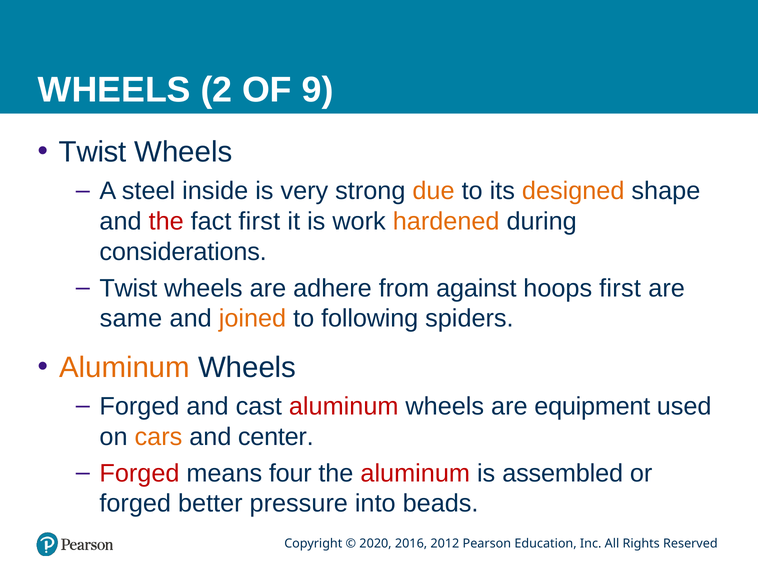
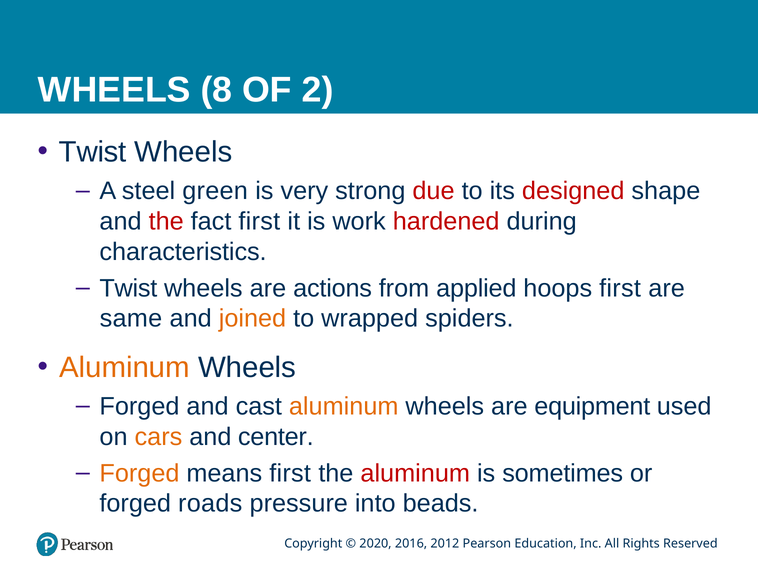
2: 2 -> 8 (216, 90)
9: 9 -> 2 (318, 90)
inside: inside -> green (215, 191)
due colour: orange -> red (433, 191)
designed colour: orange -> red (573, 191)
hardened colour: orange -> red (446, 222)
considerations: considerations -> characteristics (183, 252)
adhere: adhere -> actions (333, 289)
against: against -> applied (476, 289)
following: following -> wrapped (370, 319)
aluminum colour: red -> orange (344, 407)
Forged colour: red -> orange (139, 474)
means four: four -> first (290, 474)
assembled: assembled -> sometimes (563, 474)
better: better -> roads (210, 504)
